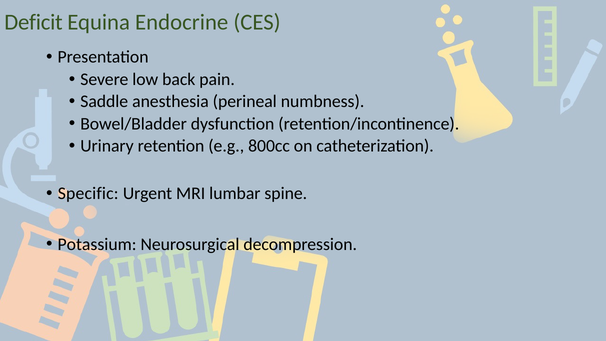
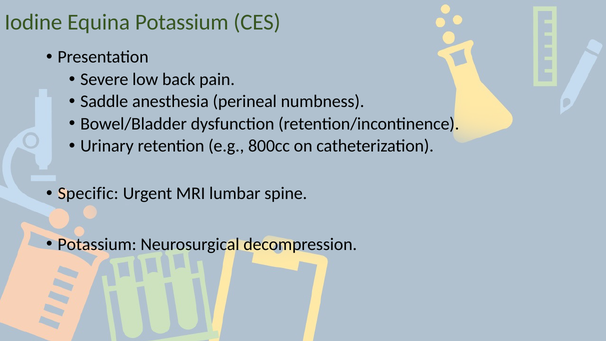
Deficit: Deficit -> Iodine (33, 22)
Equina Endocrine: Endocrine -> Potassium (182, 22)
